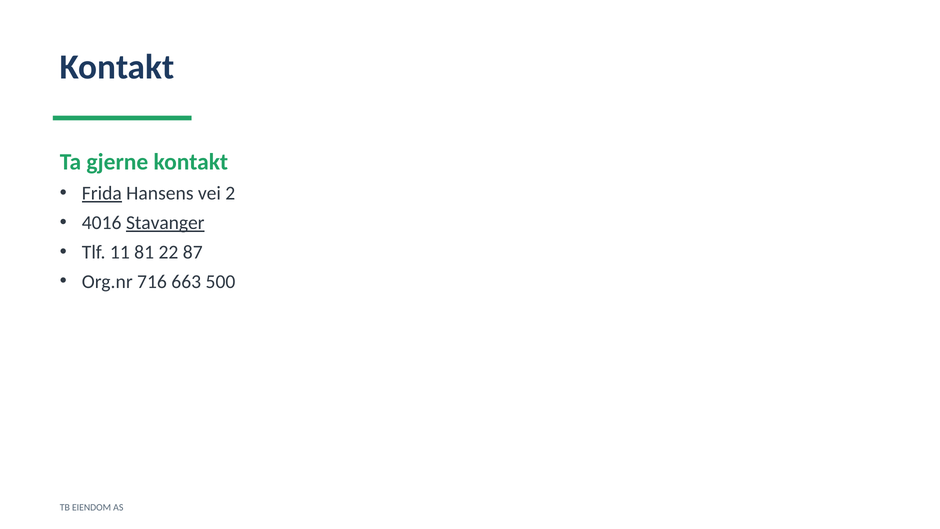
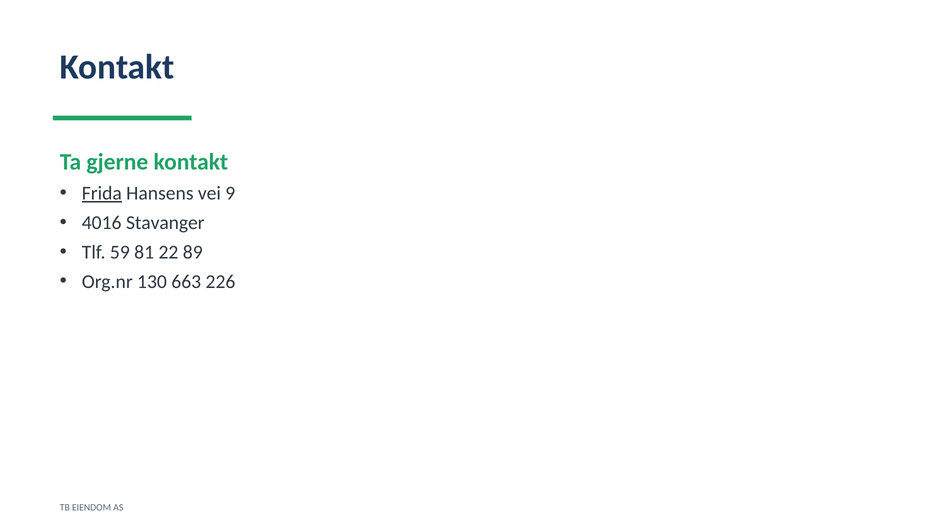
2: 2 -> 9 (230, 193)
Stavanger underline: present -> none (165, 223)
11: 11 -> 59 (120, 252)
87: 87 -> 89 (193, 252)
716: 716 -> 130 (152, 281)
500: 500 -> 226 (220, 281)
